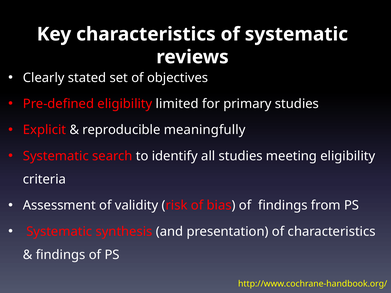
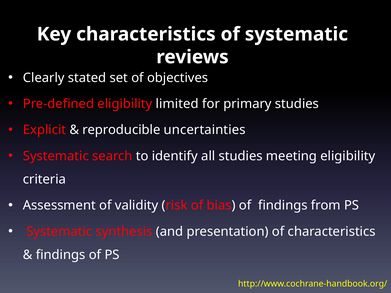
meaningfully: meaningfully -> uncertainties (205, 130)
